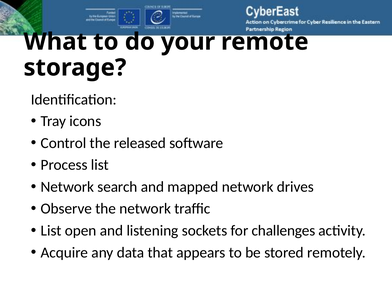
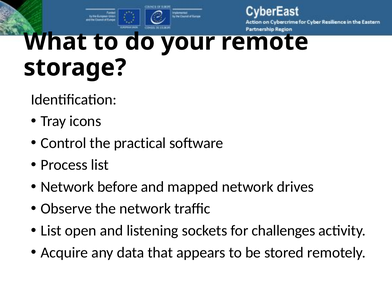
released: released -> practical (140, 143)
search: search -> before (117, 187)
